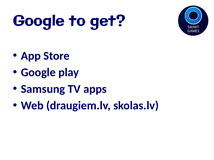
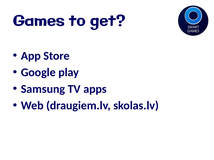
Google: Google -> Games (39, 21)
